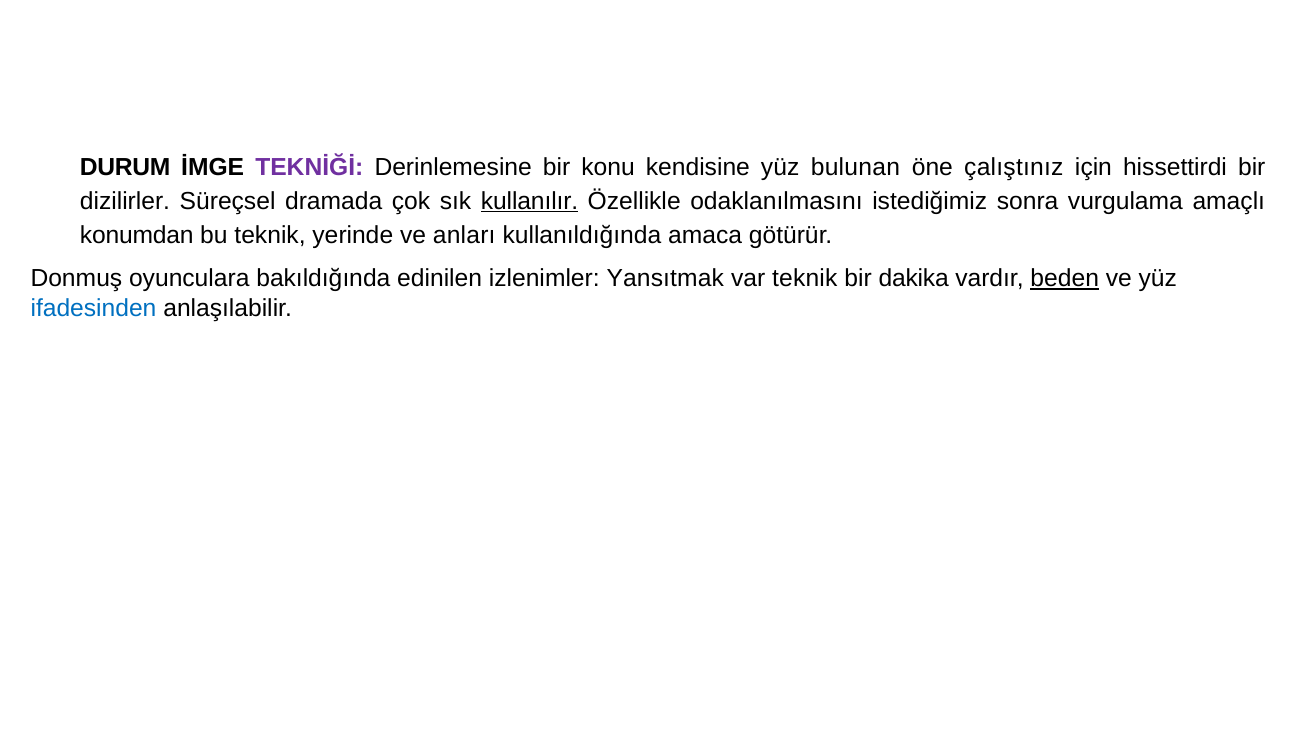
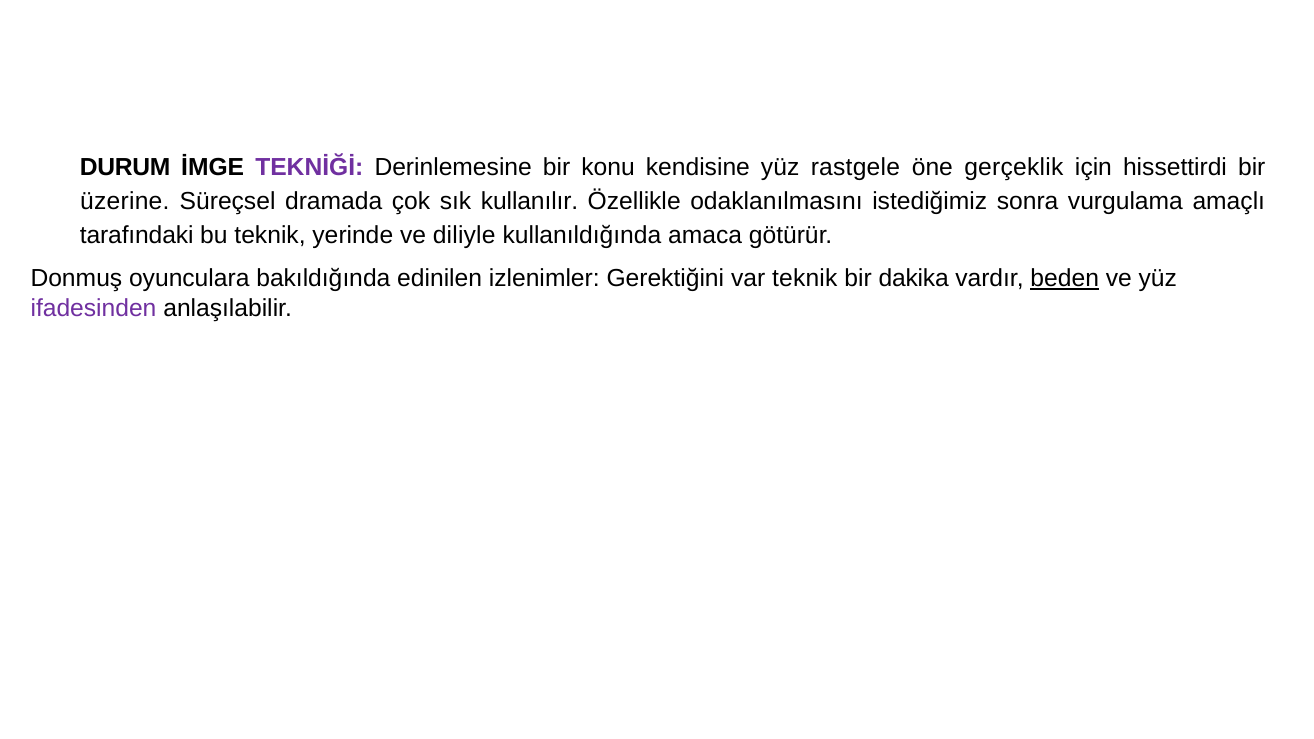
bulunan: bulunan -> rastgele (855, 167)
çalıştınız: çalıştınız -> gerçeklik (1014, 167)
dizilirler: dizilirler -> üzerine (125, 201)
kullanılır underline: present -> none (530, 201)
konumdan: konumdan -> tarafındaki (137, 235)
anları: anları -> diliyle (464, 235)
Yansıtmak: Yansıtmak -> Gerektiğini (665, 278)
ifadesinden colour: blue -> purple (94, 308)
